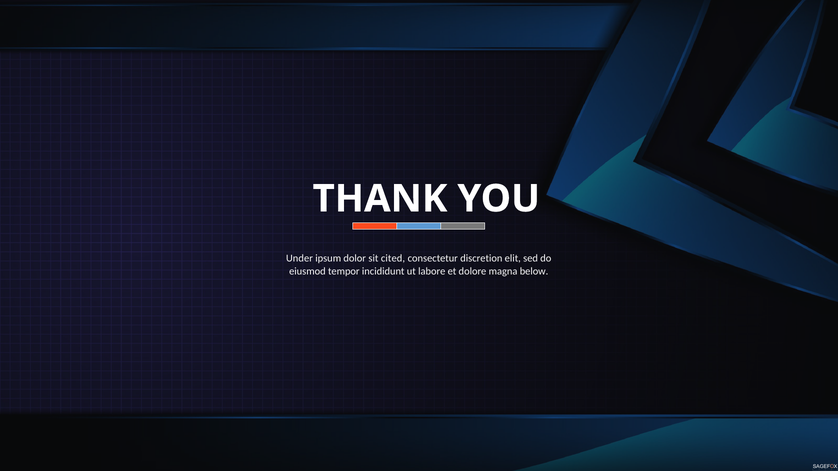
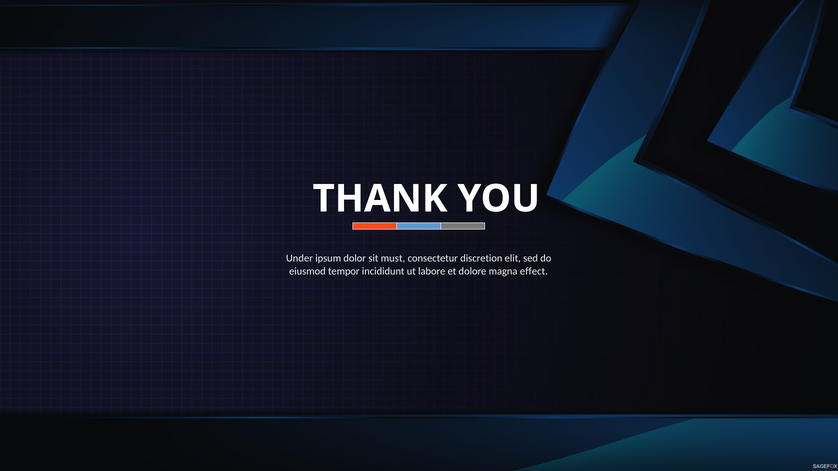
cited: cited -> must (393, 259)
below: below -> effect (534, 271)
